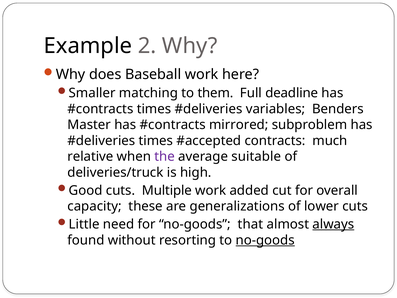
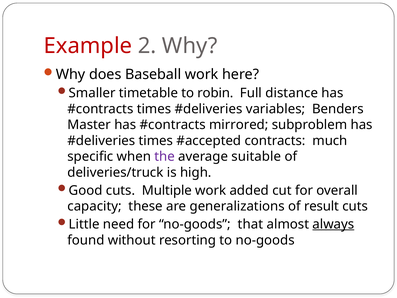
Example colour: black -> red (88, 46)
matching: matching -> timetable (148, 93)
them: them -> robin (215, 93)
deadline: deadline -> distance (292, 93)
relative: relative -> specific (90, 156)
lower: lower -> result (322, 206)
no-goods underline: present -> none (265, 240)
